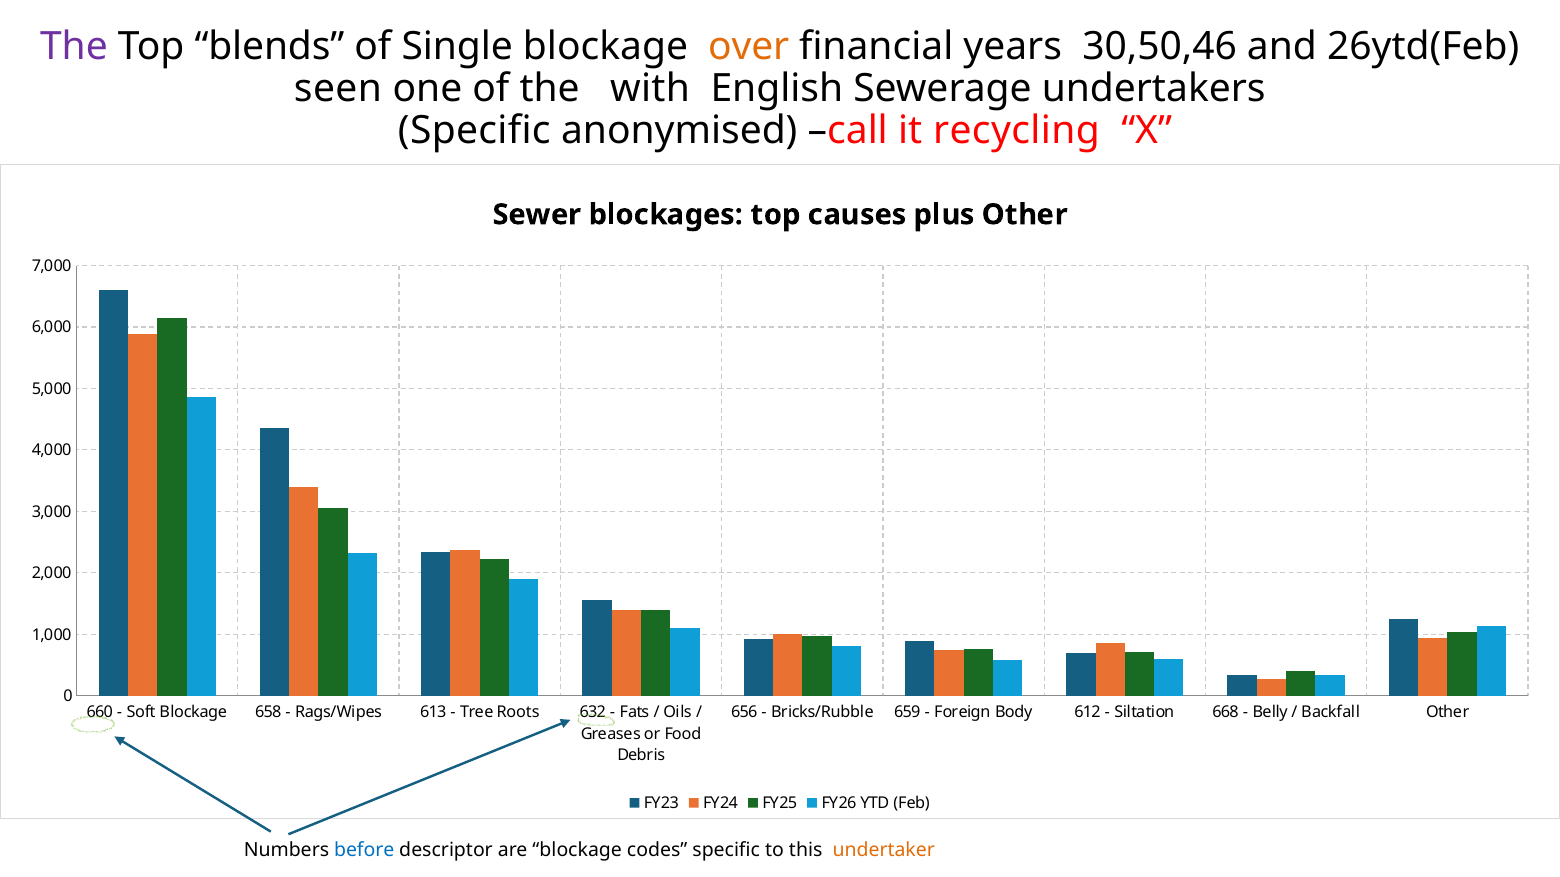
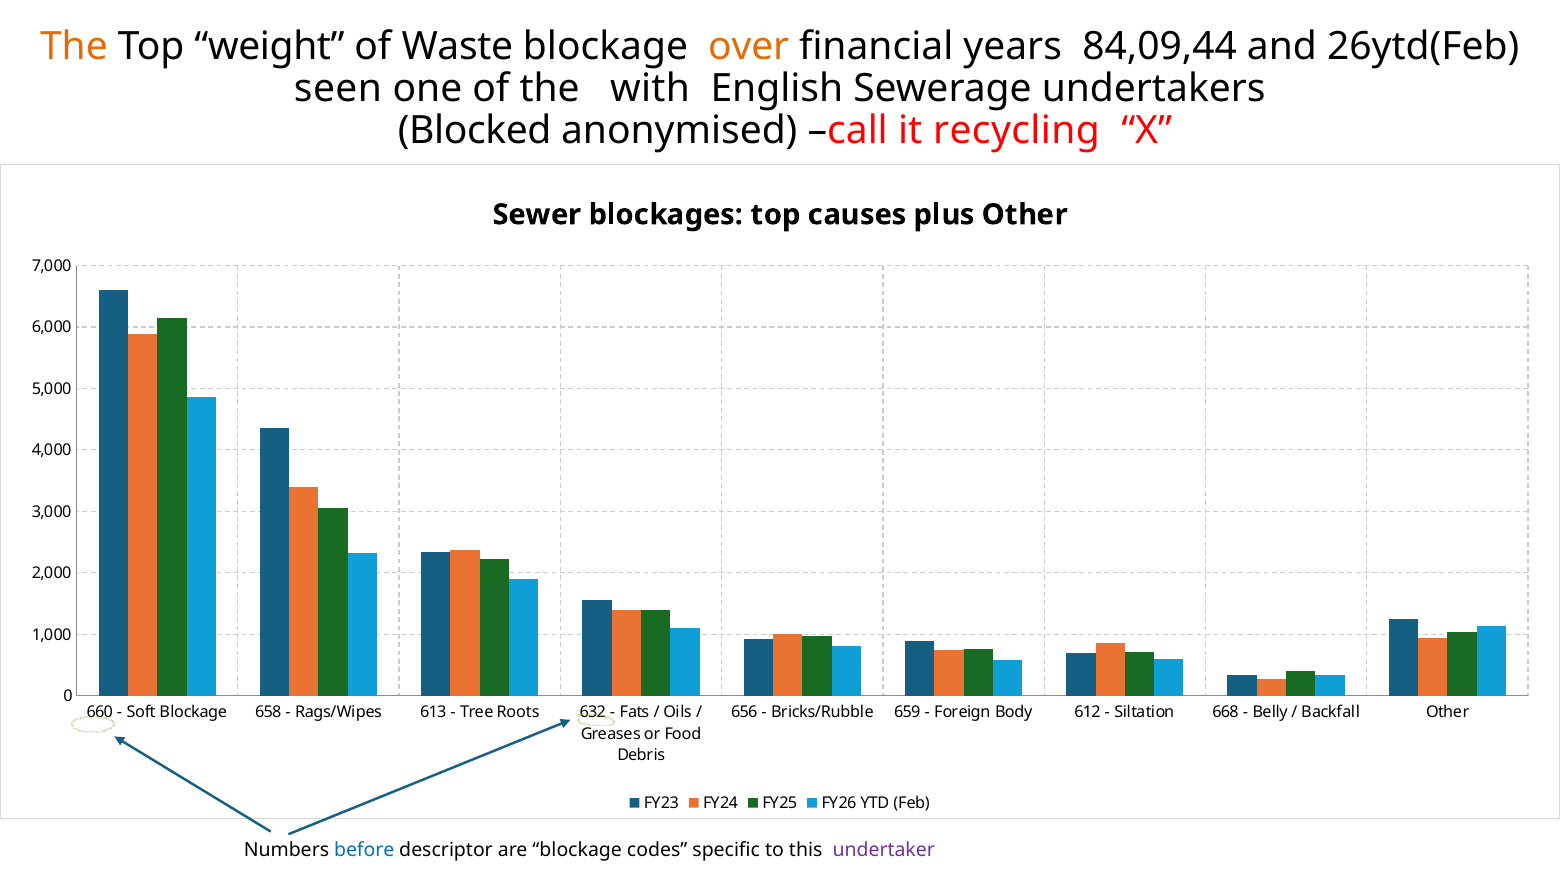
The colour: purple -> orange (74, 46)
blends: blends -> weight (270, 46)
Single: Single -> Waste (457, 46)
30,50,46: 30,50,46 -> 84,09,44 (1160, 46)
Specific: Specific -> Blocked (475, 131)
undertaker colour: orange -> purple (884, 851)
